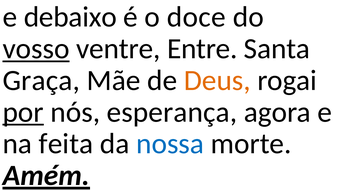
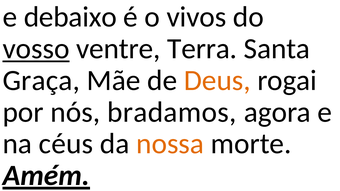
doce: doce -> vivos (196, 17)
Entre: Entre -> Terra (202, 49)
por underline: present -> none (23, 112)
esperança: esperança -> bradamos (172, 112)
feita: feita -> céus (66, 144)
nossa colour: blue -> orange (170, 144)
